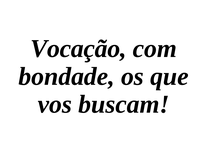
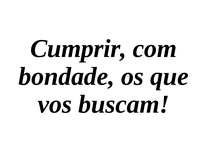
Vocação: Vocação -> Cumprir (78, 48)
